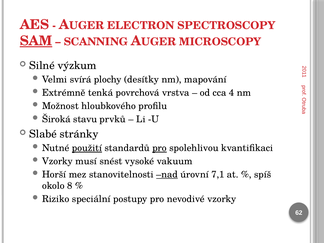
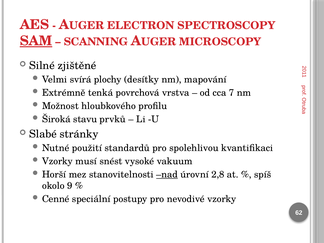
výzkum: výzkum -> zjištěné (77, 66)
4: 4 -> 7 (232, 93)
použití underline: present -> none (87, 148)
pro underline: present -> none (159, 148)
7,1: 7,1 -> 2,8 (218, 175)
8: 8 -> 9 (70, 186)
Riziko: Riziko -> Cenné (56, 199)
